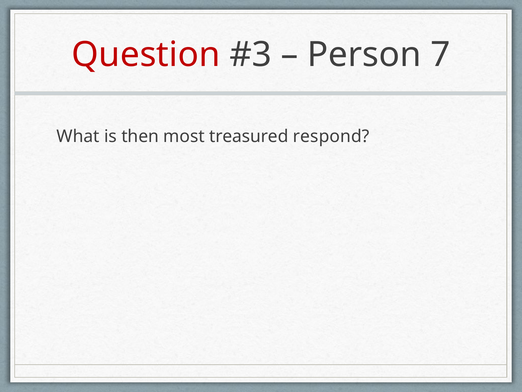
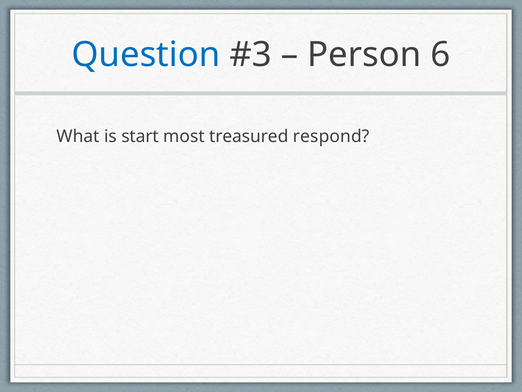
Question colour: red -> blue (146, 55)
7: 7 -> 6 (440, 55)
then: then -> start (140, 136)
